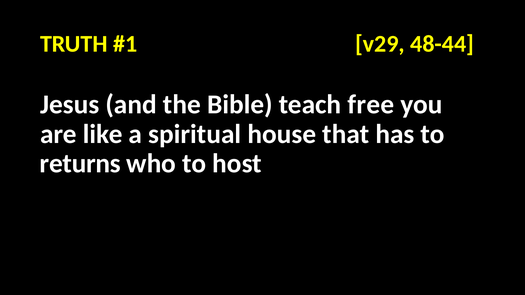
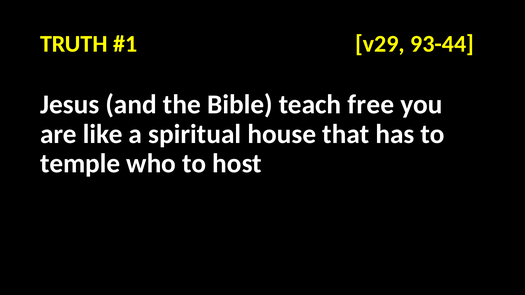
48-44: 48-44 -> 93-44 (442, 44)
returns: returns -> temple (80, 164)
